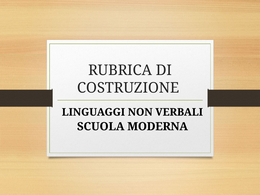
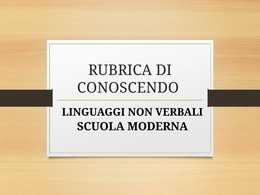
COSTRUZIONE: COSTRUZIONE -> CONOSCENDO (128, 88)
